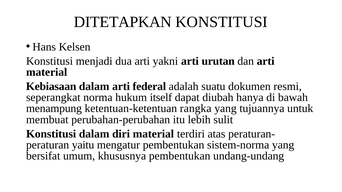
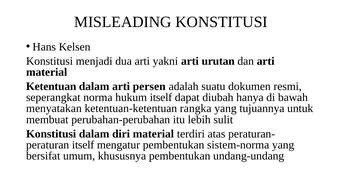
DITETAPKAN: DITETAPKAN -> MISLEADING (123, 22)
Kebiasaan: Kebiasaan -> Ketentuan (51, 87)
federal: federal -> persen (149, 87)
menampung: menampung -> menyatakan (54, 109)
yaitu: yaitu -> itself (83, 145)
